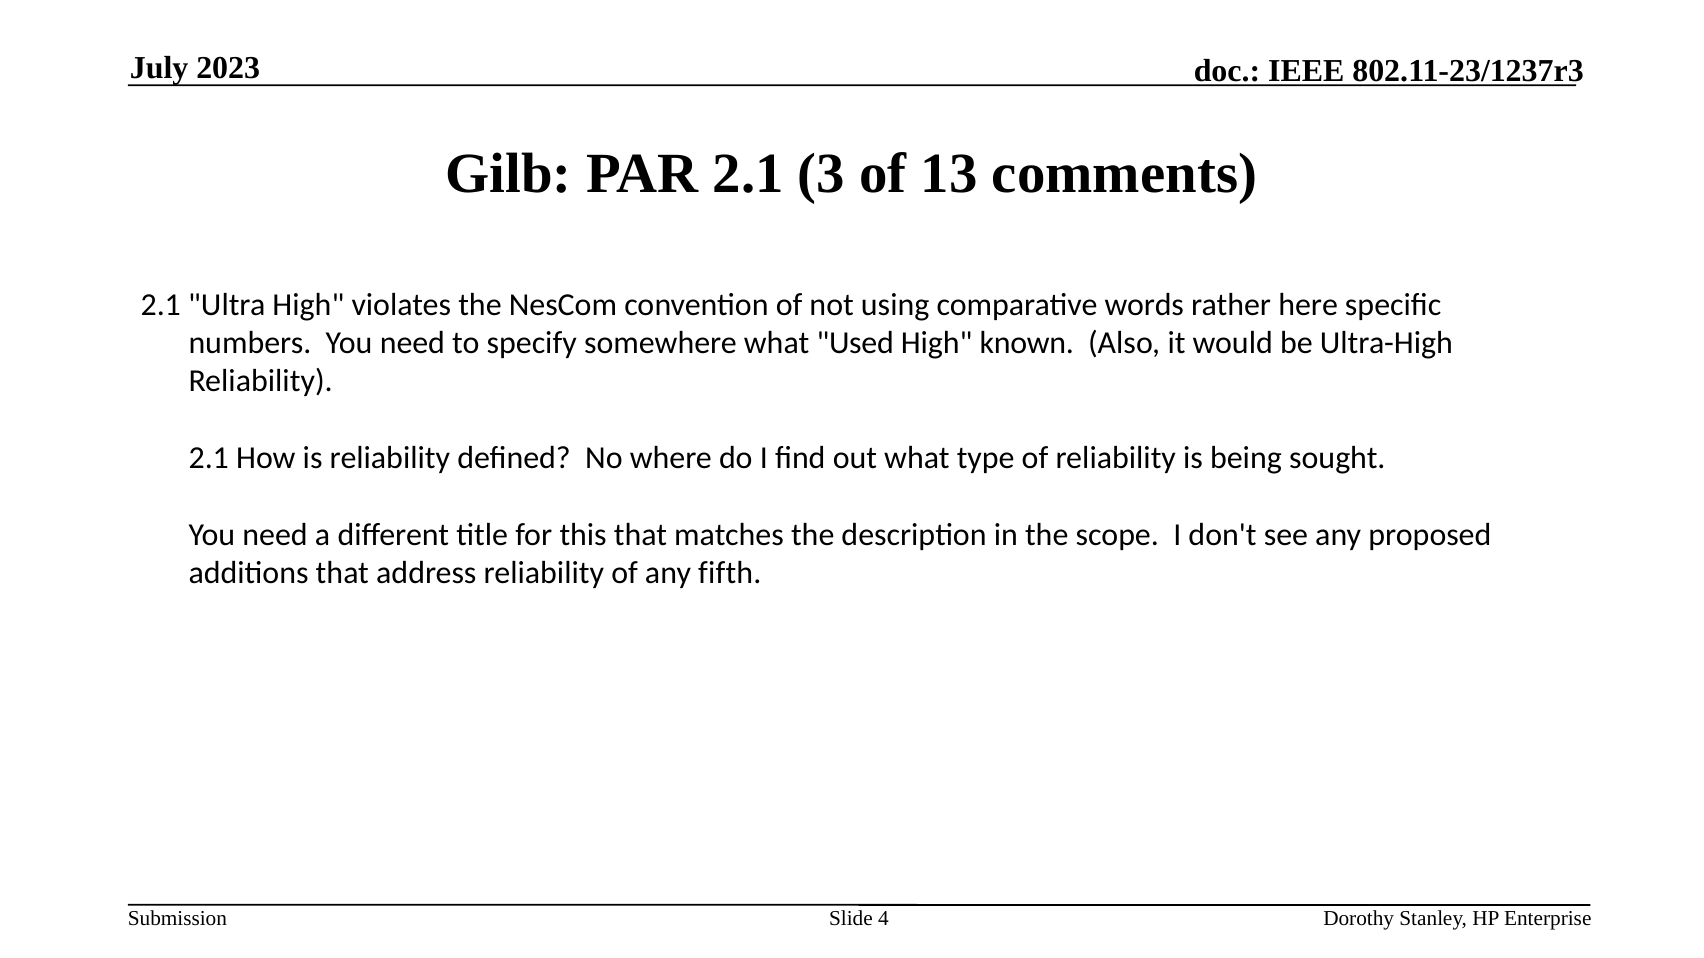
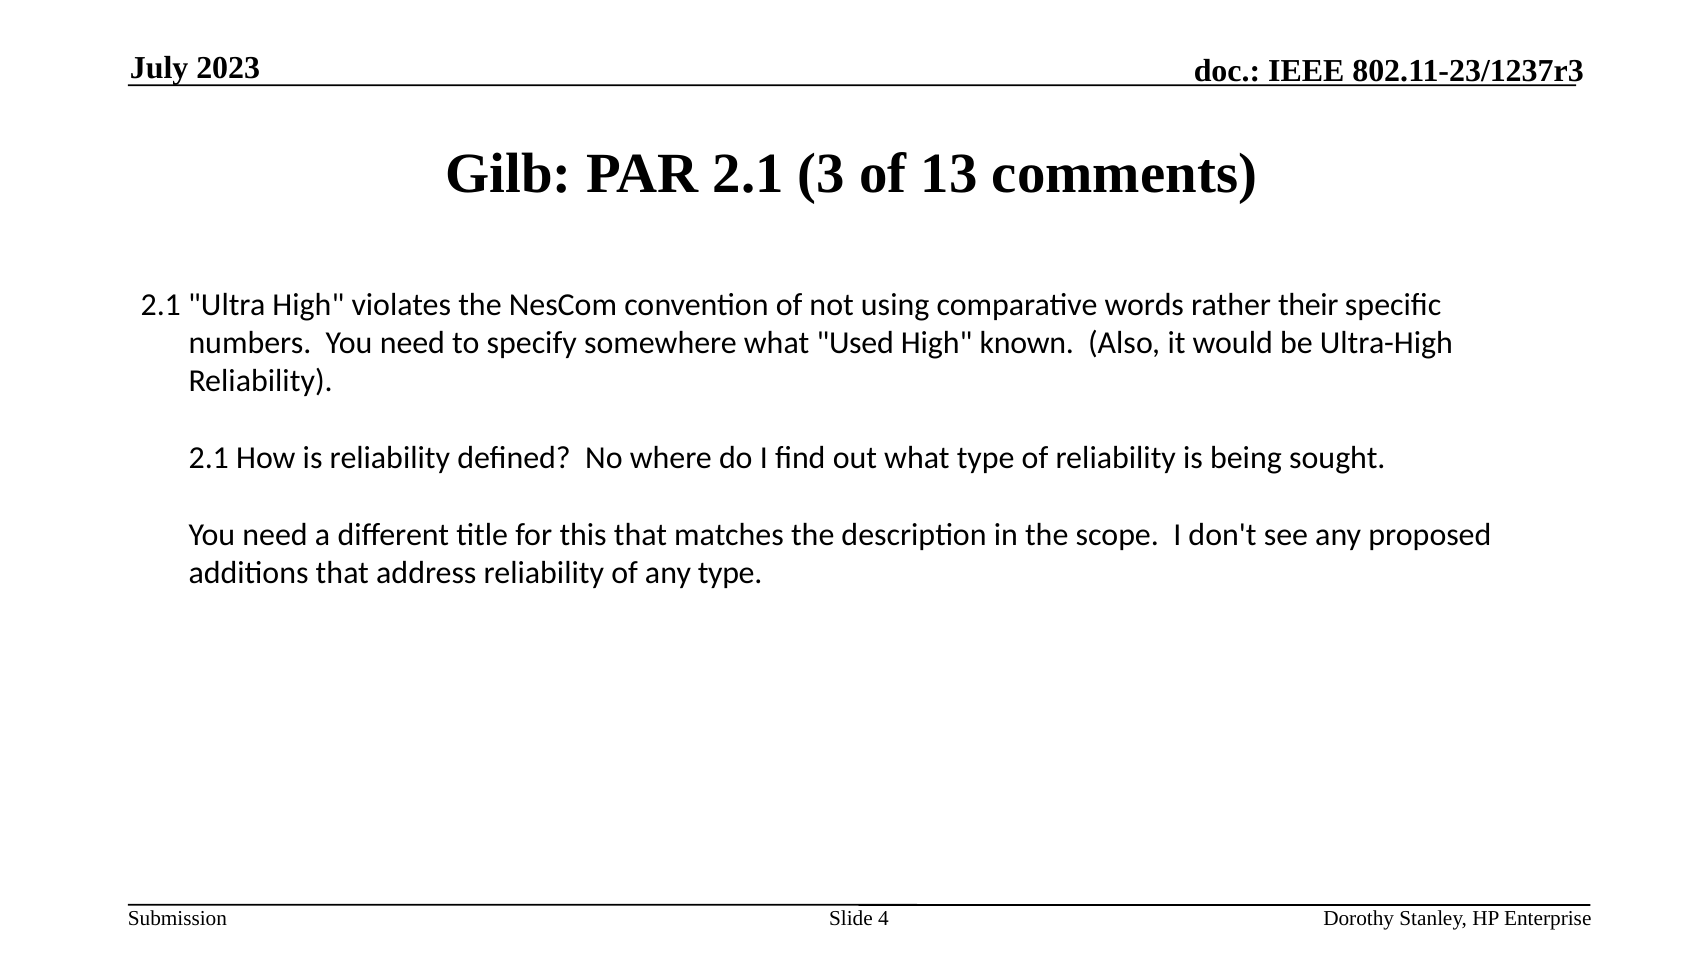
here: here -> their (1308, 305)
any fifth: fifth -> type (730, 573)
